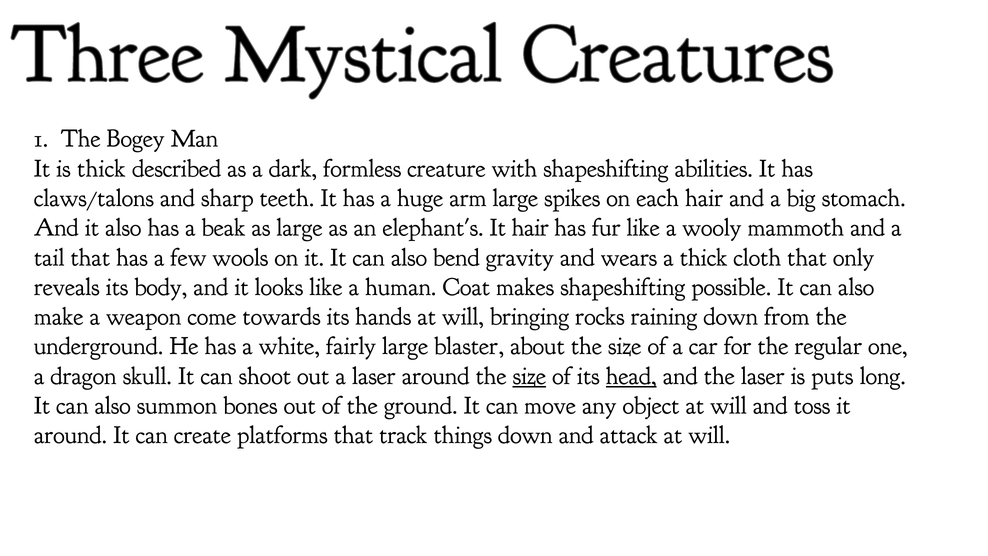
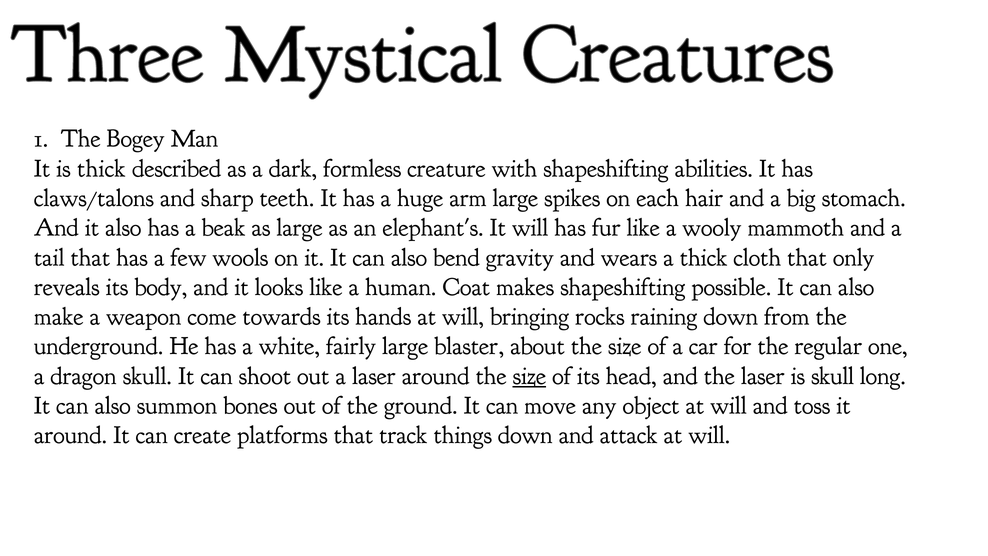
It hair: hair -> will (530, 228)
head underline: present -> none (631, 376)
is puts: puts -> skull (833, 376)
